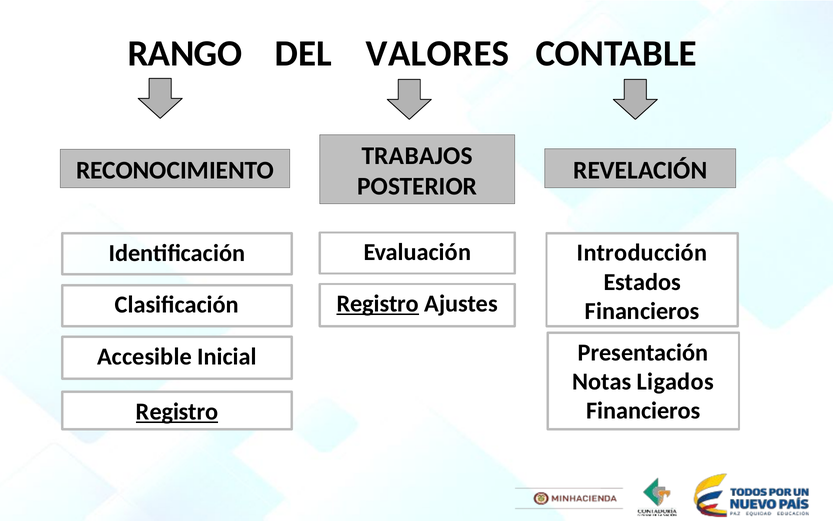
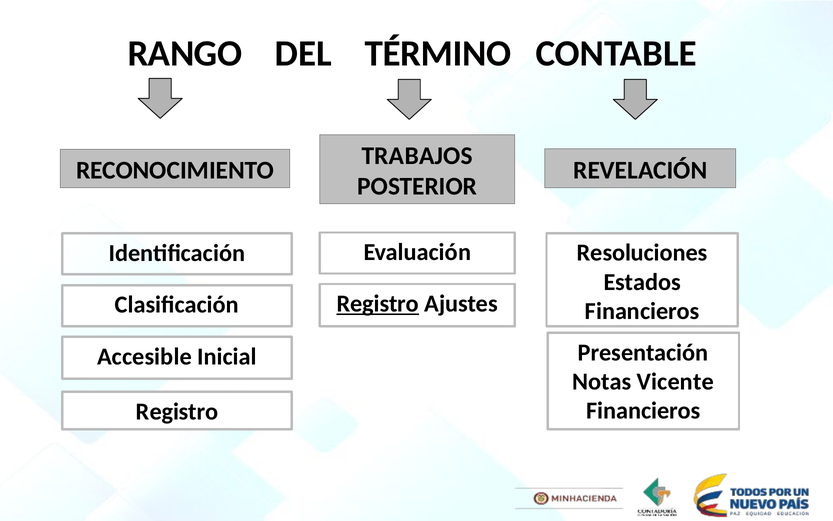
VALORES: VALORES -> TÉRMINO (438, 53)
Introducción: Introducción -> Resoluciones (642, 253)
Ligados: Ligados -> Vicente (675, 381)
Registro underline: present -> none (177, 411)
